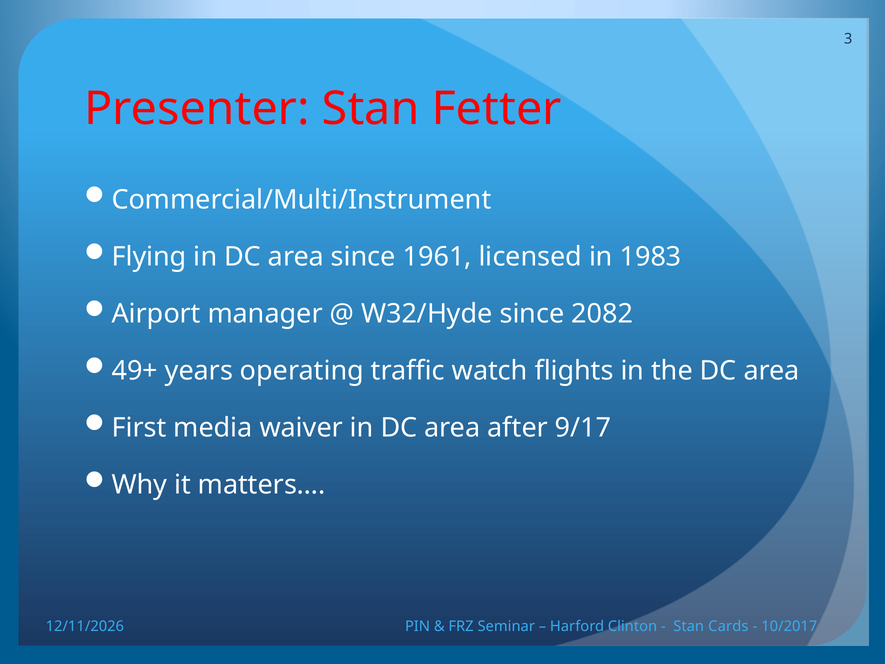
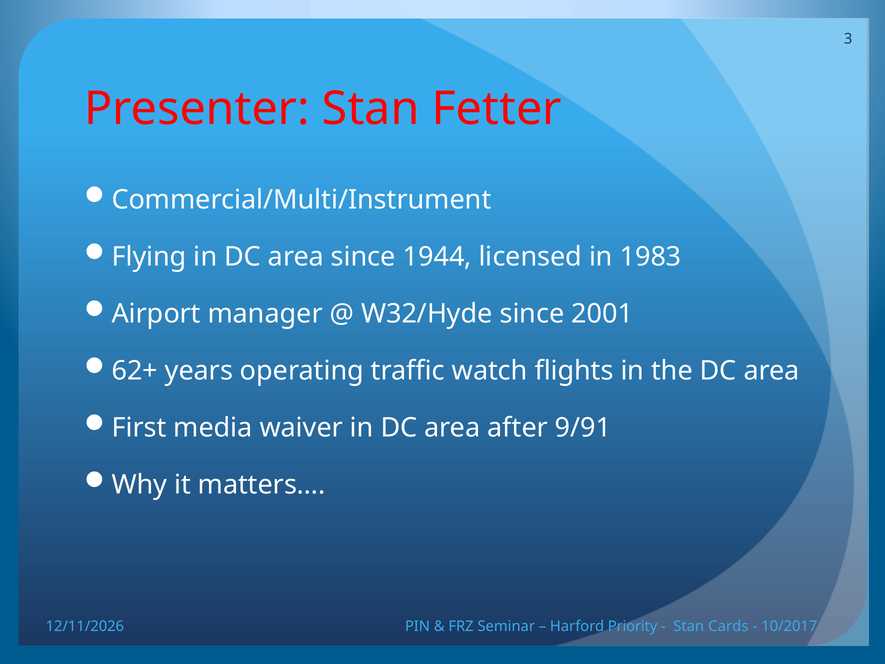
1961: 1961 -> 1944 (437, 257)
2082: 2082 -> 2001 (602, 314)
49+: 49+ -> 62+ (135, 371)
9/17: 9/17 -> 9/91 (583, 428)
Clinton: Clinton -> Priority (633, 626)
